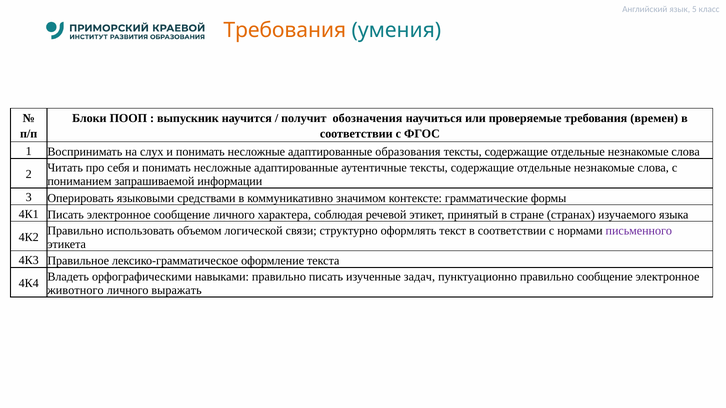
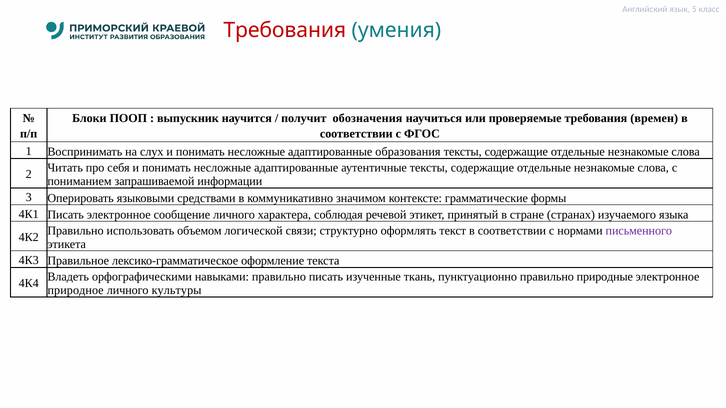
Требования colour: orange -> red (285, 30)
задач: задач -> ткань (420, 277)
правильно сообщение: сообщение -> природные (605, 277)
животного: животного -> природное (76, 291)
выражать: выражать -> культуры (177, 291)
